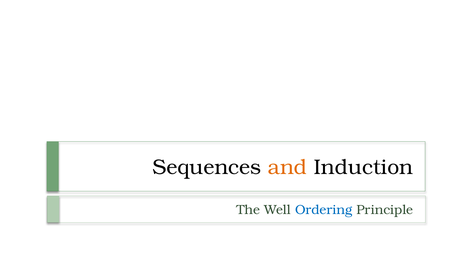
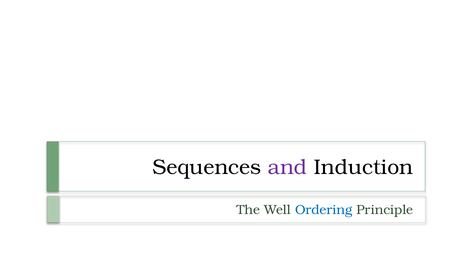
and colour: orange -> purple (287, 167)
